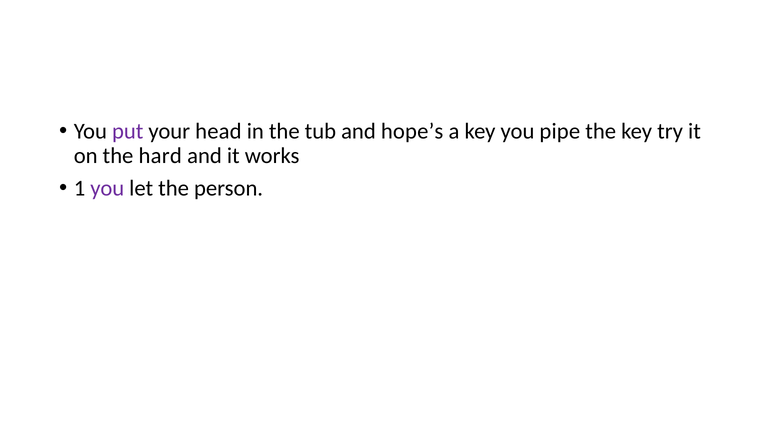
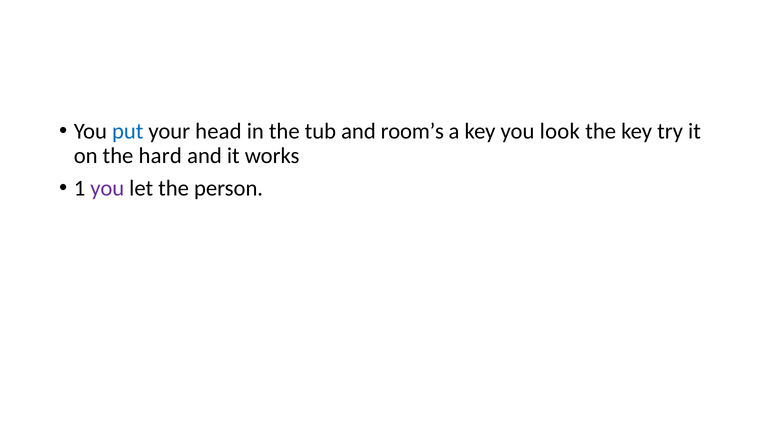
put colour: purple -> blue (128, 131)
hope’s: hope’s -> room’s (412, 131)
pipe: pipe -> look (560, 131)
